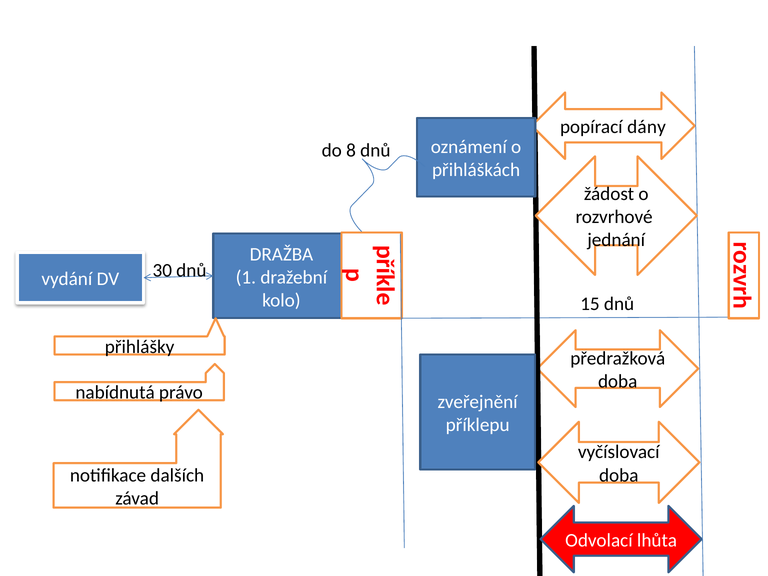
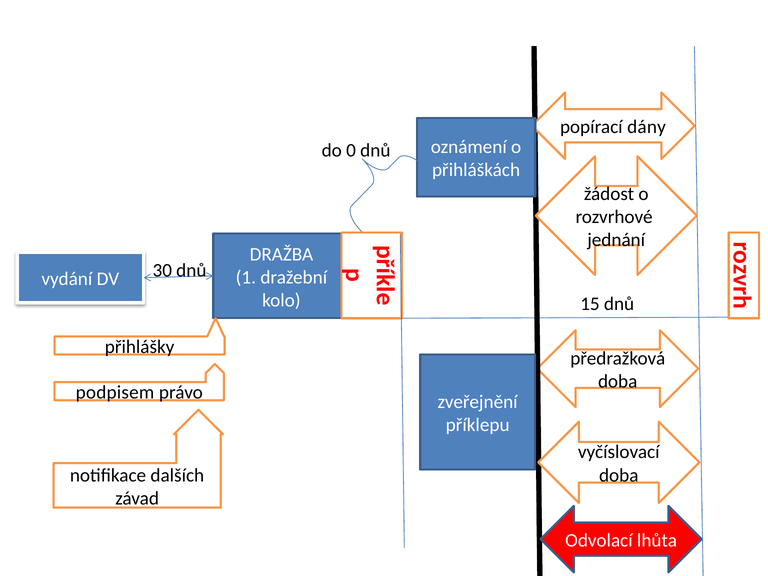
8: 8 -> 0 (351, 150)
nabídnutá: nabídnutá -> podpisem (115, 393)
